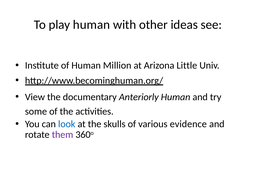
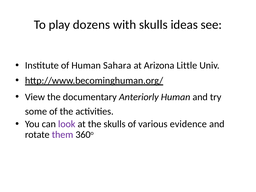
play human: human -> dozens (91, 25)
with other: other -> skulls (153, 25)
Million: Million -> Sahara (117, 65)
look colour: blue -> purple (67, 124)
